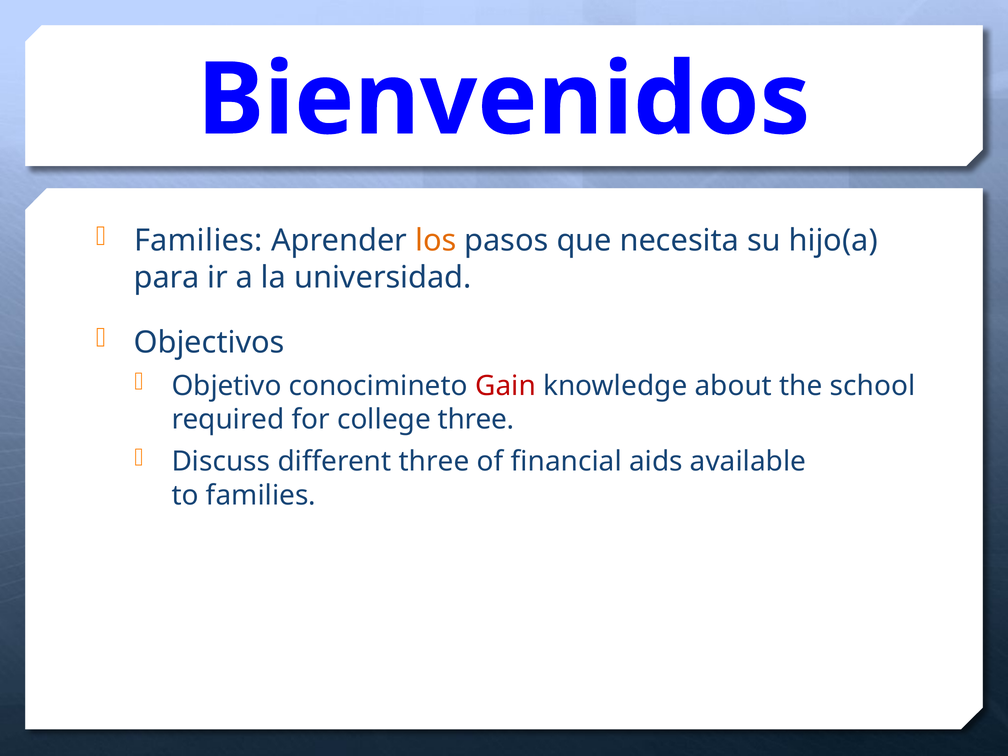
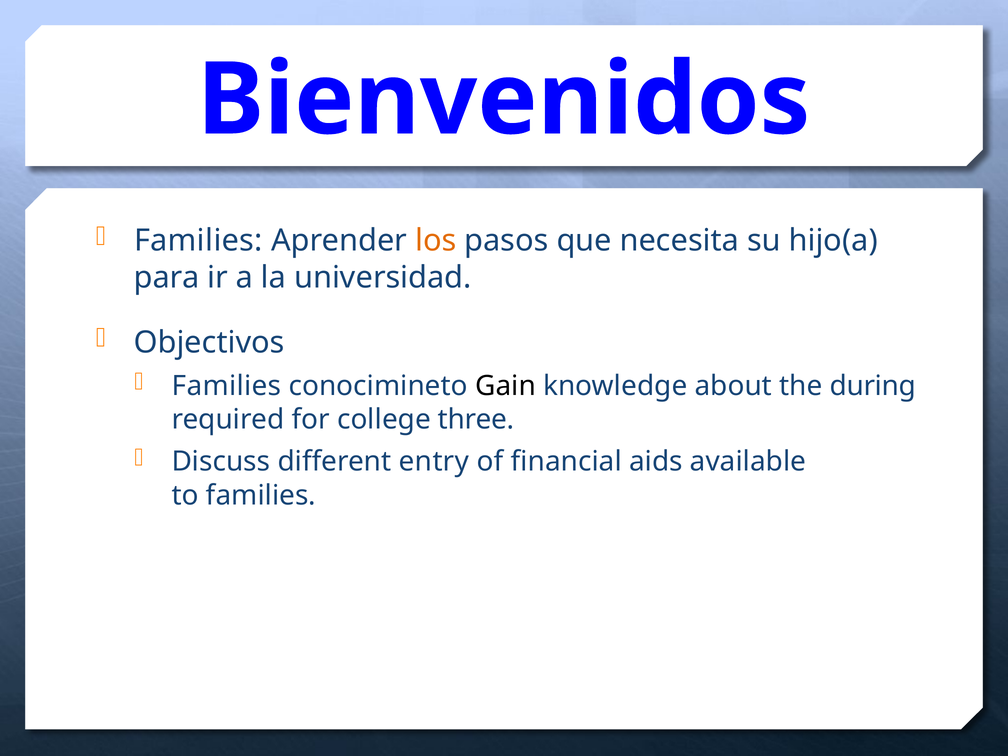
Objetivo: Objetivo -> Families (226, 386)
Gain colour: red -> black (506, 386)
school: school -> during (873, 386)
different three: three -> entry (434, 462)
